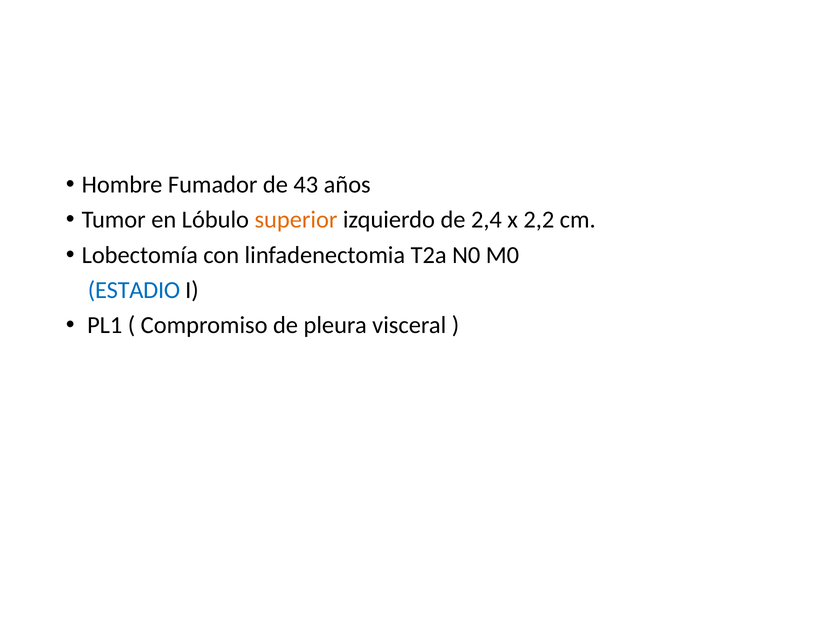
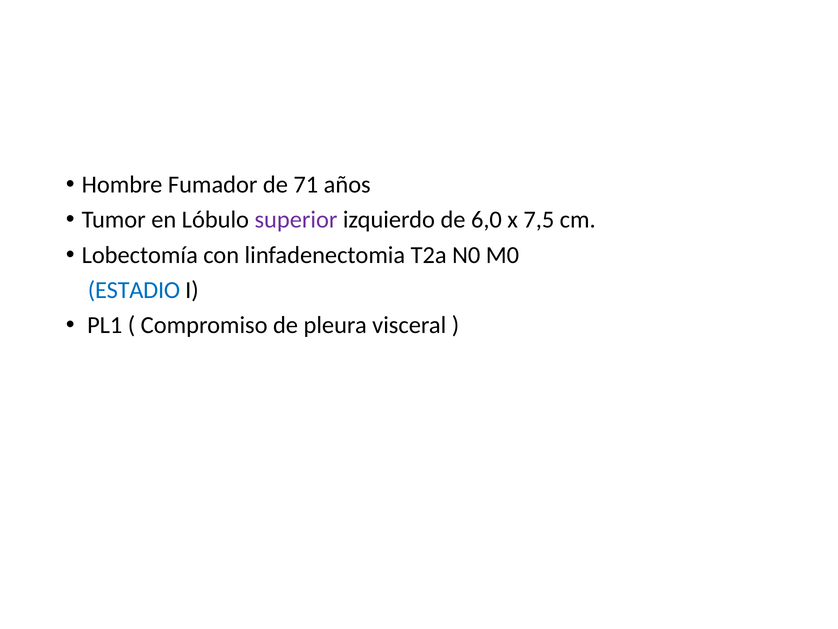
43: 43 -> 71 (306, 185)
superior colour: orange -> purple (296, 220)
2,4: 2,4 -> 6,0 (486, 220)
2,2: 2,2 -> 7,5 (539, 220)
